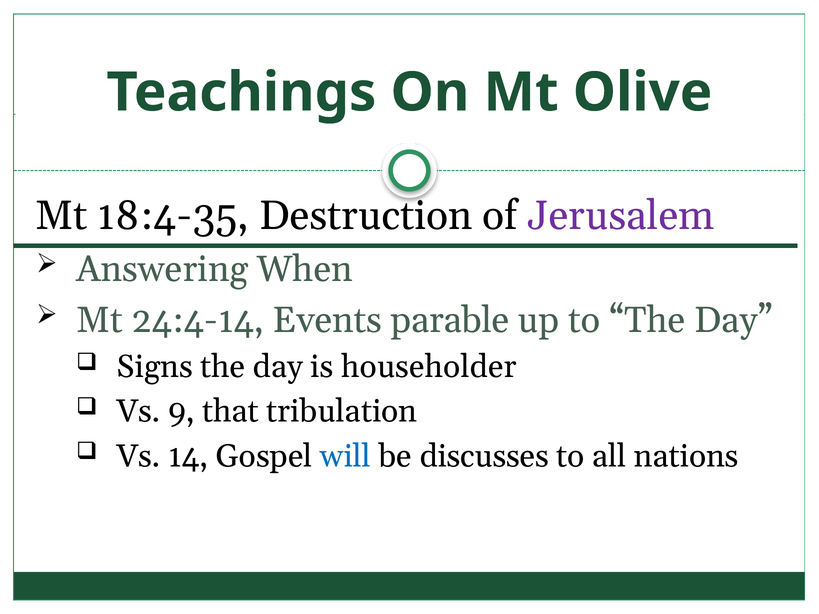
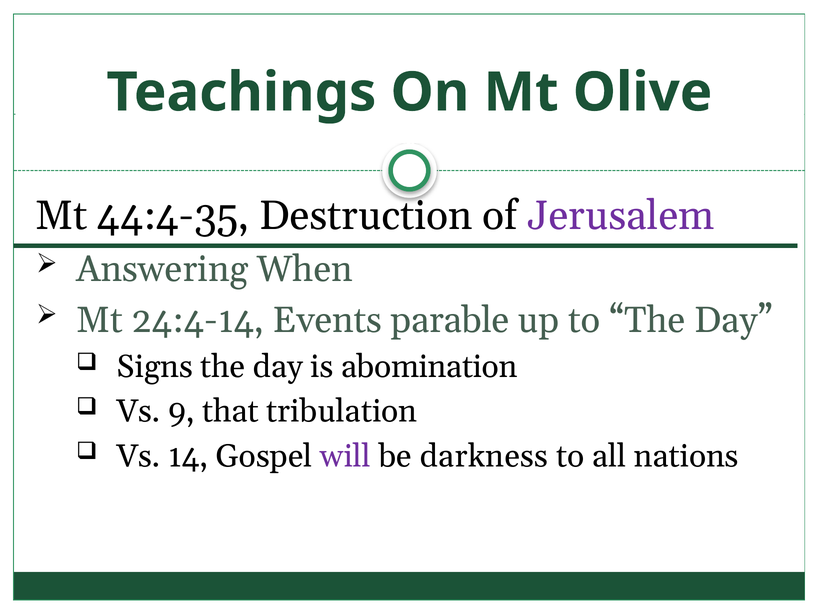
18:4-35: 18:4-35 -> 44:4-35 (173, 216)
householder: householder -> abomination (429, 367)
will colour: blue -> purple (346, 456)
discusses: discusses -> darkness (484, 456)
